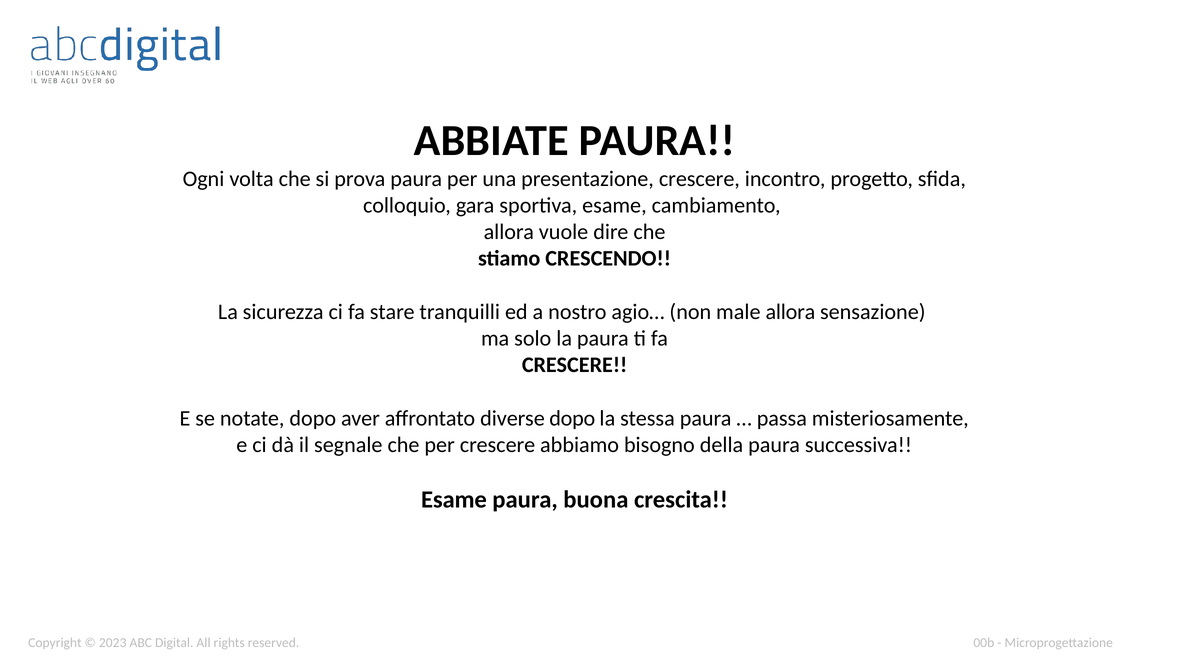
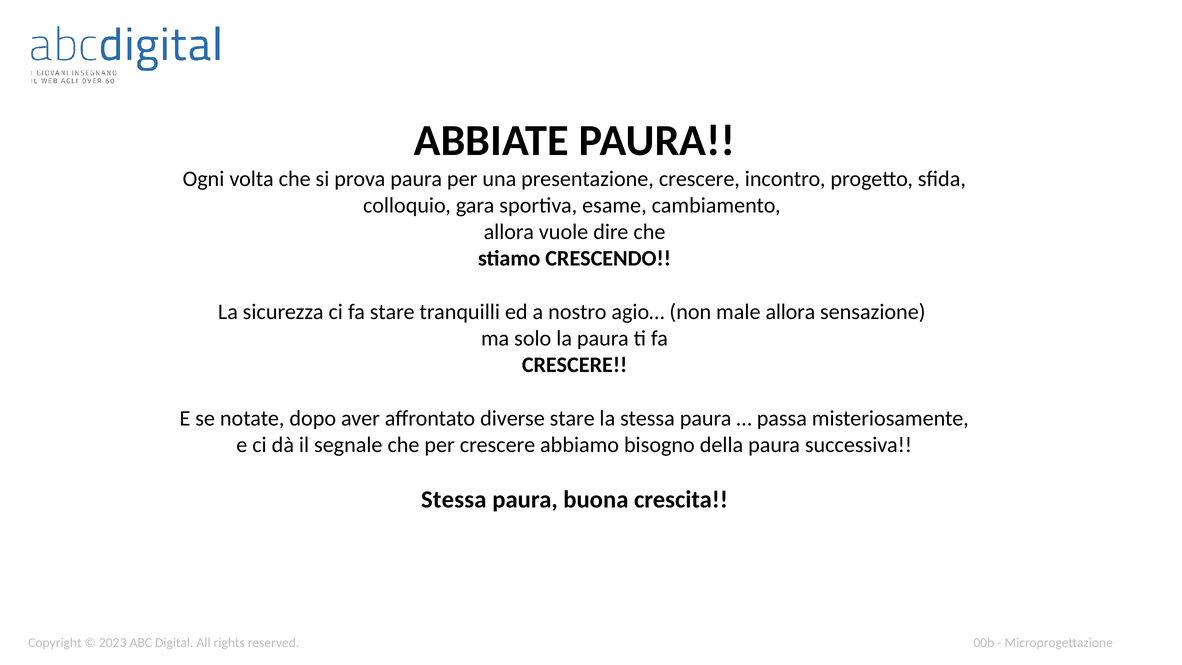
diverse dopo: dopo -> stare (572, 418)
Esame: Esame -> Stessa (454, 500)
